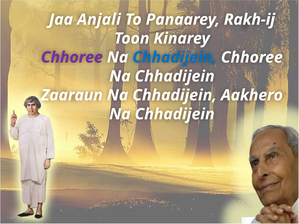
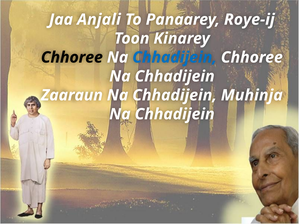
Rakh-ij: Rakh-ij -> Roye-ij (249, 20)
Chhoree colour: purple -> black (72, 57)
Aakhero: Aakhero -> Muhinja (252, 95)
